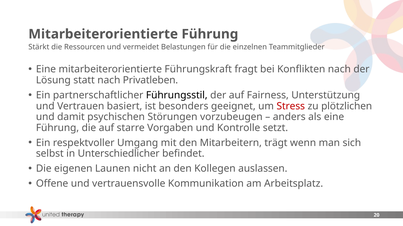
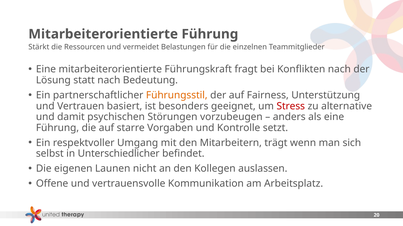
Privatleben: Privatleben -> Bedeutung (150, 80)
Führungsstil colour: black -> orange (177, 95)
plötzlichen: plötzlichen -> alternative (347, 106)
